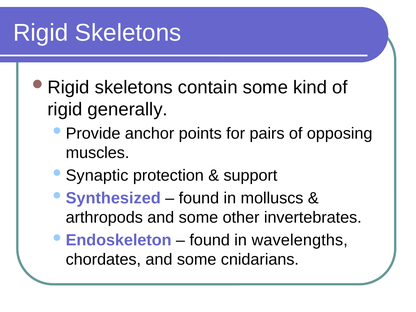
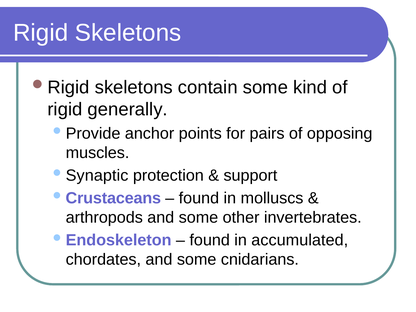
Synthesized: Synthesized -> Crustaceans (113, 198)
wavelengths: wavelengths -> accumulated (300, 240)
